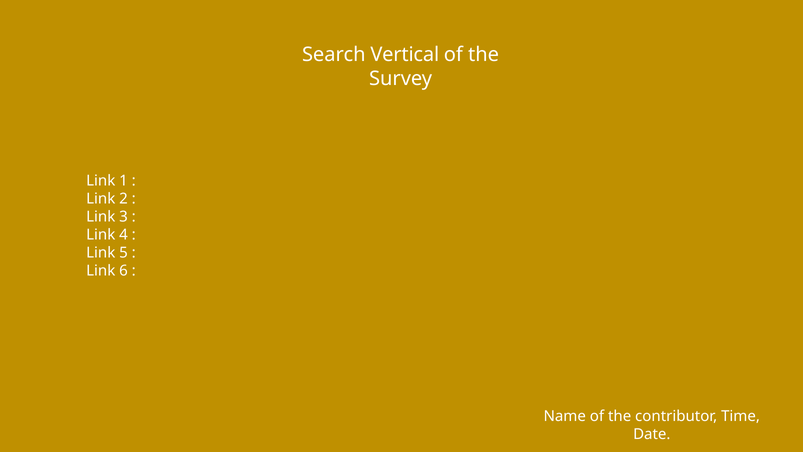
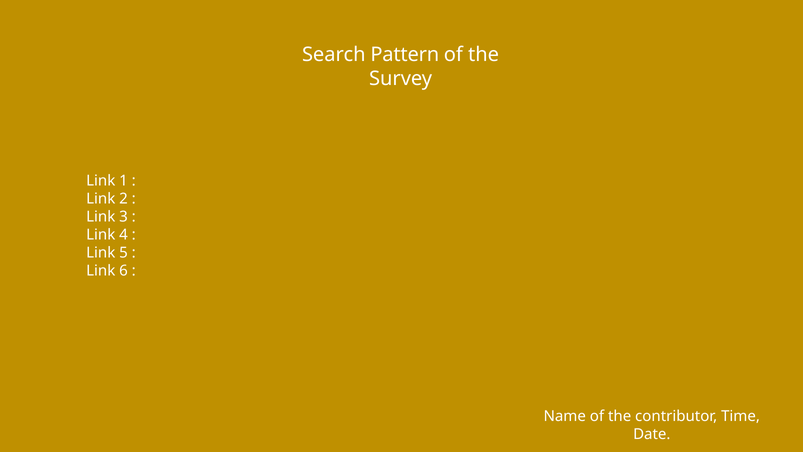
Vertical: Vertical -> Pattern (405, 55)
